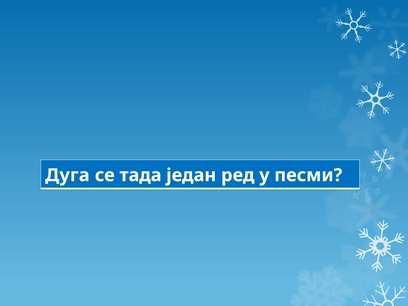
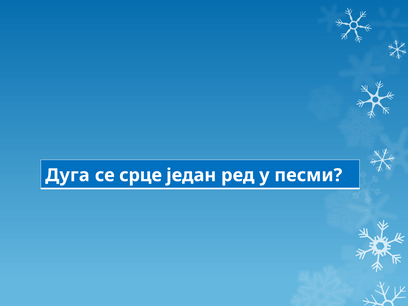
тада: тада -> срце (141, 175)
